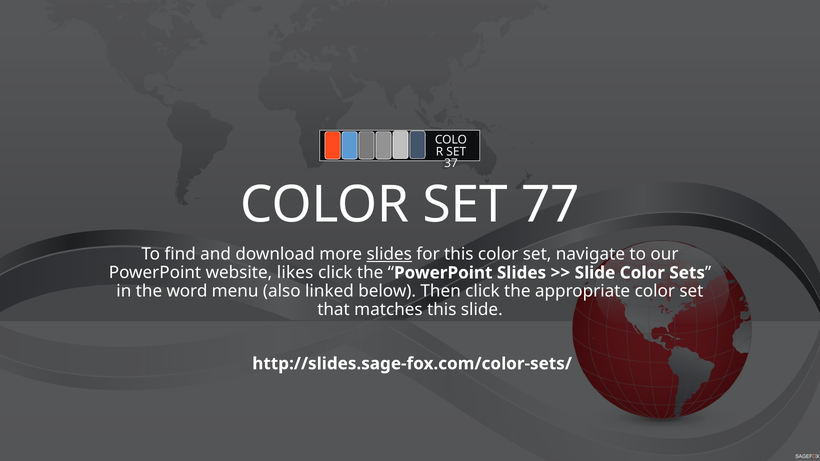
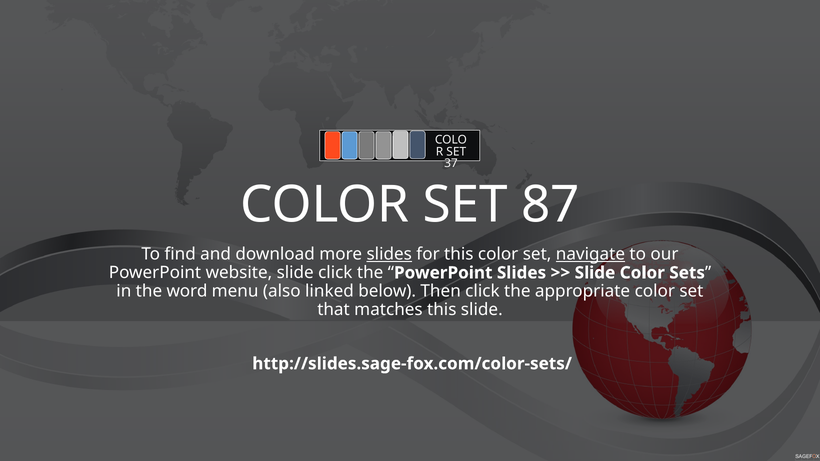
77: 77 -> 87 (550, 205)
navigate underline: none -> present (590, 254)
website likes: likes -> slide (295, 273)
